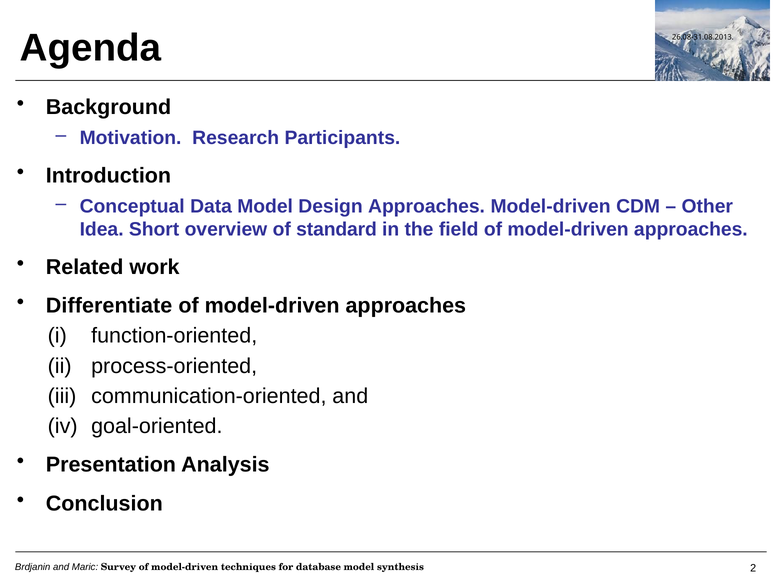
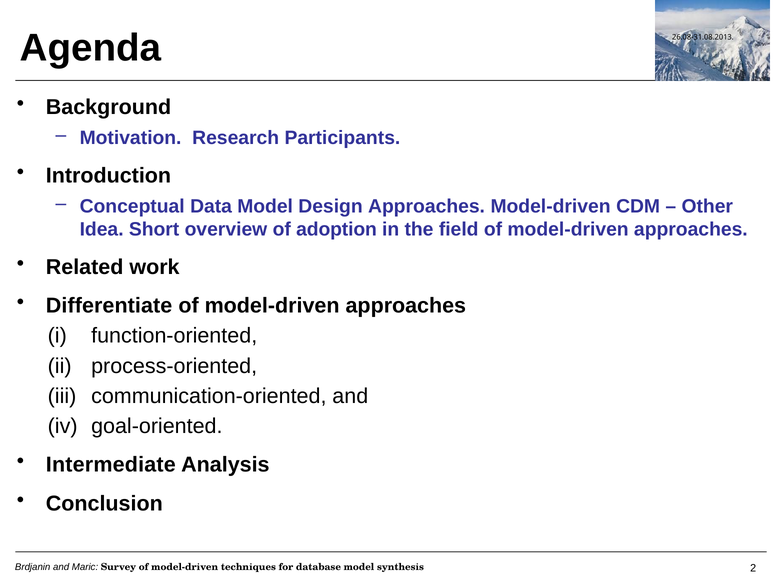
standard: standard -> adoption (337, 230)
Presentation: Presentation -> Intermediate (111, 465)
